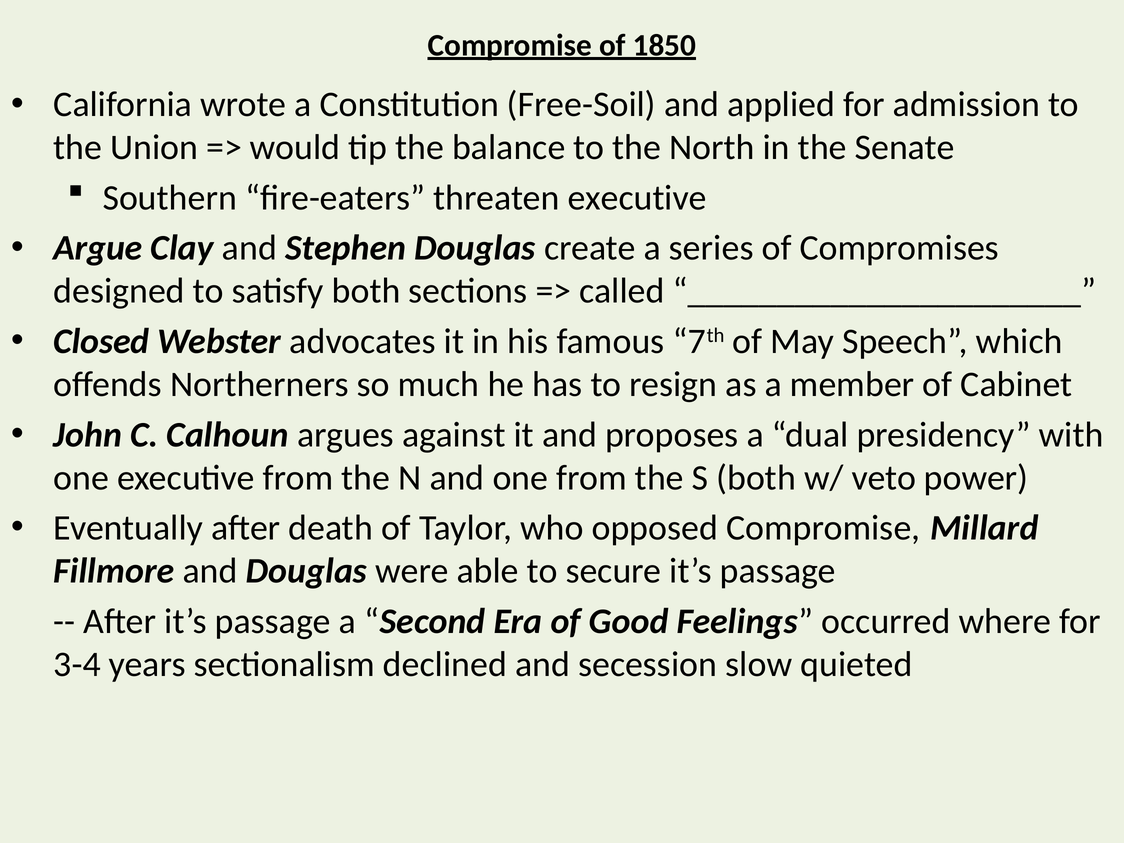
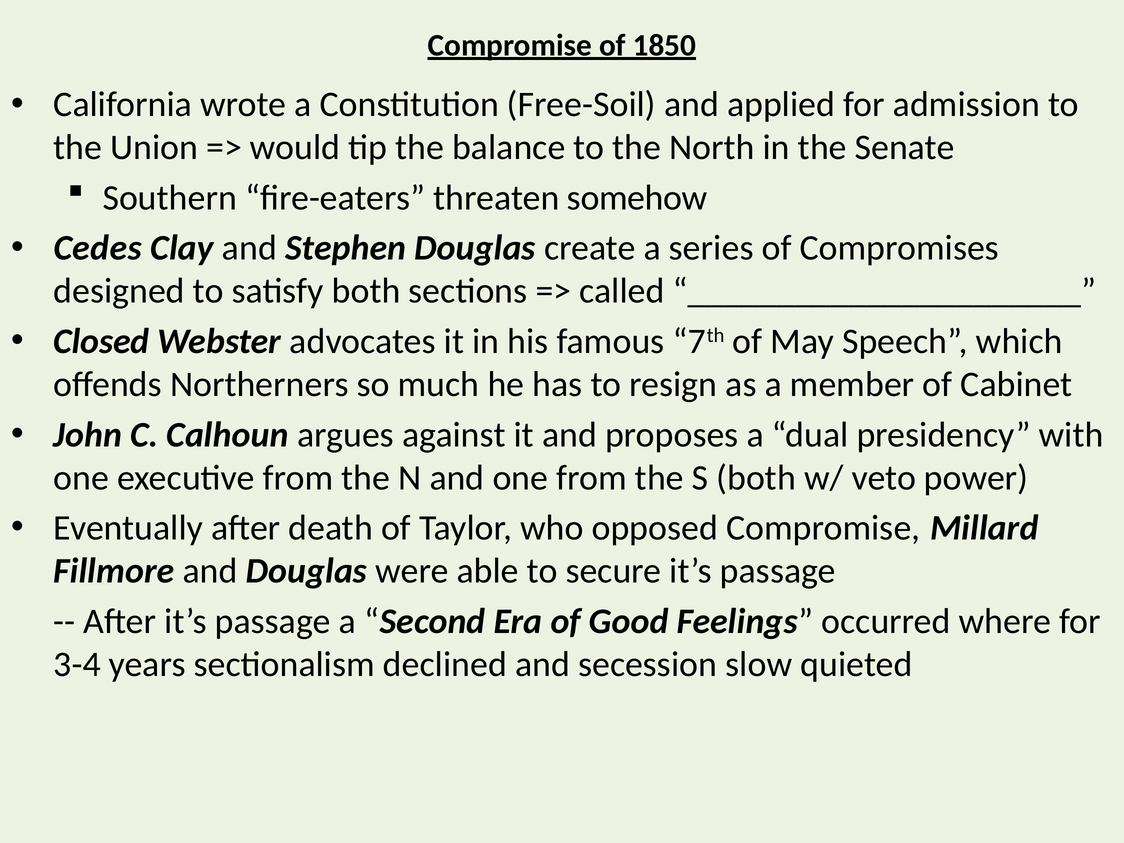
threaten executive: executive -> somehow (637, 198)
Argue: Argue -> Cedes (98, 248)
